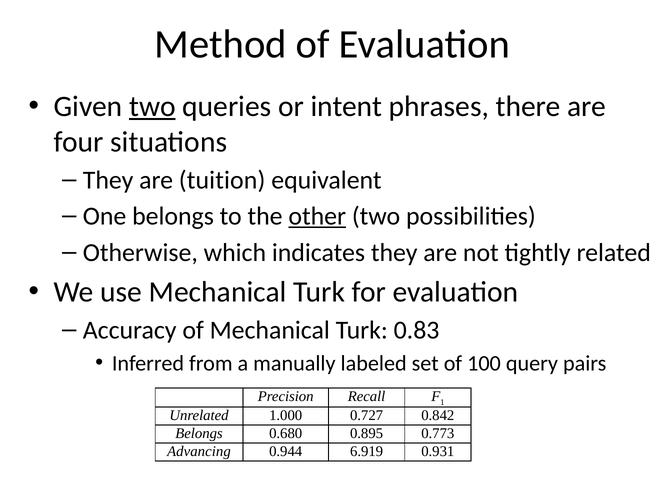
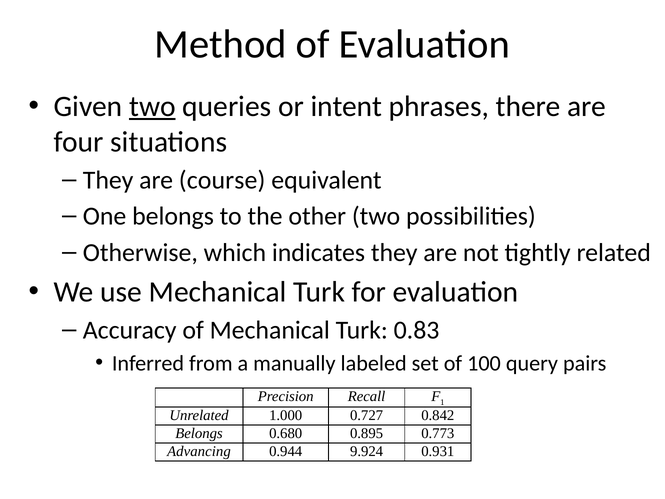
tuition: tuition -> course (222, 180)
other underline: present -> none (317, 216)
6.919: 6.919 -> 9.924 (367, 451)
